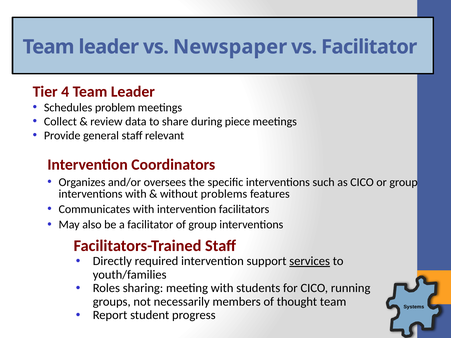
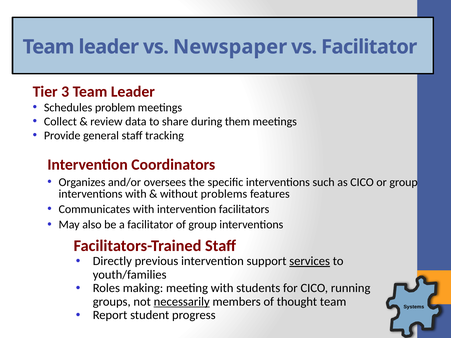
4: 4 -> 3 (65, 92)
piece: piece -> them (237, 122)
relevant: relevant -> tracking (165, 136)
required: required -> previous (156, 261)
sharing: sharing -> making (143, 288)
necessarily underline: none -> present (182, 302)
